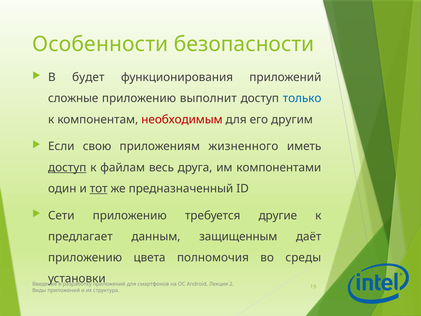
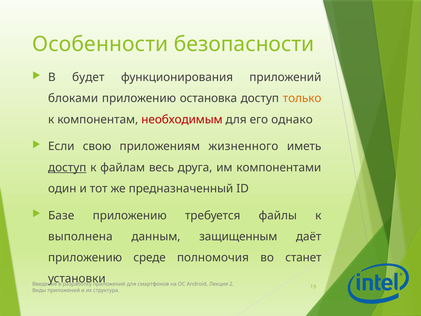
сложные: сложные -> блоками (73, 98)
выполнит: выполнит -> остановка (208, 98)
только colour: blue -> orange (302, 98)
другим: другим -> однако (292, 119)
тот underline: present -> none (99, 188)
Сети: Сети -> Базе (61, 215)
другие: другие -> файлы (278, 215)
предлагает: предлагает -> выполнена (80, 236)
цвета: цвета -> среде (150, 257)
среды: среды -> станет (303, 257)
